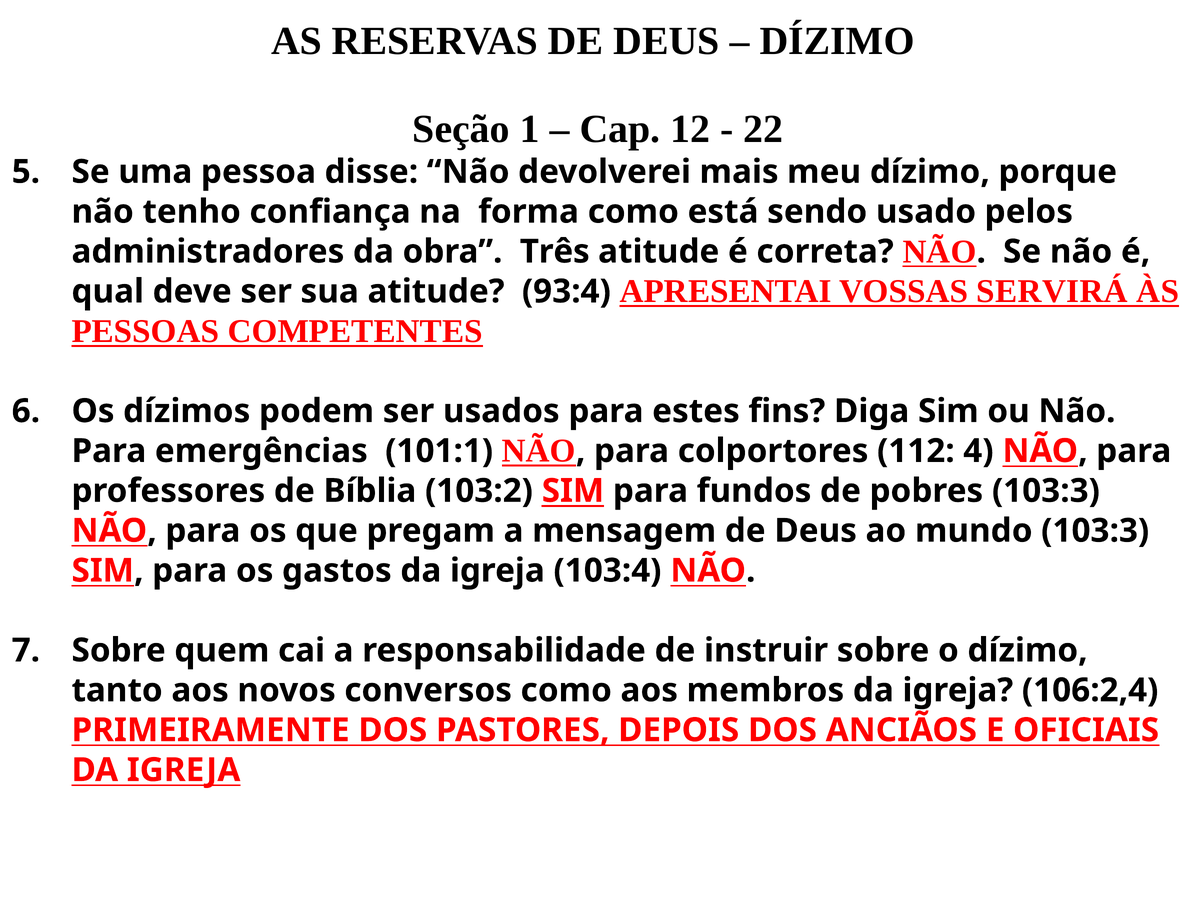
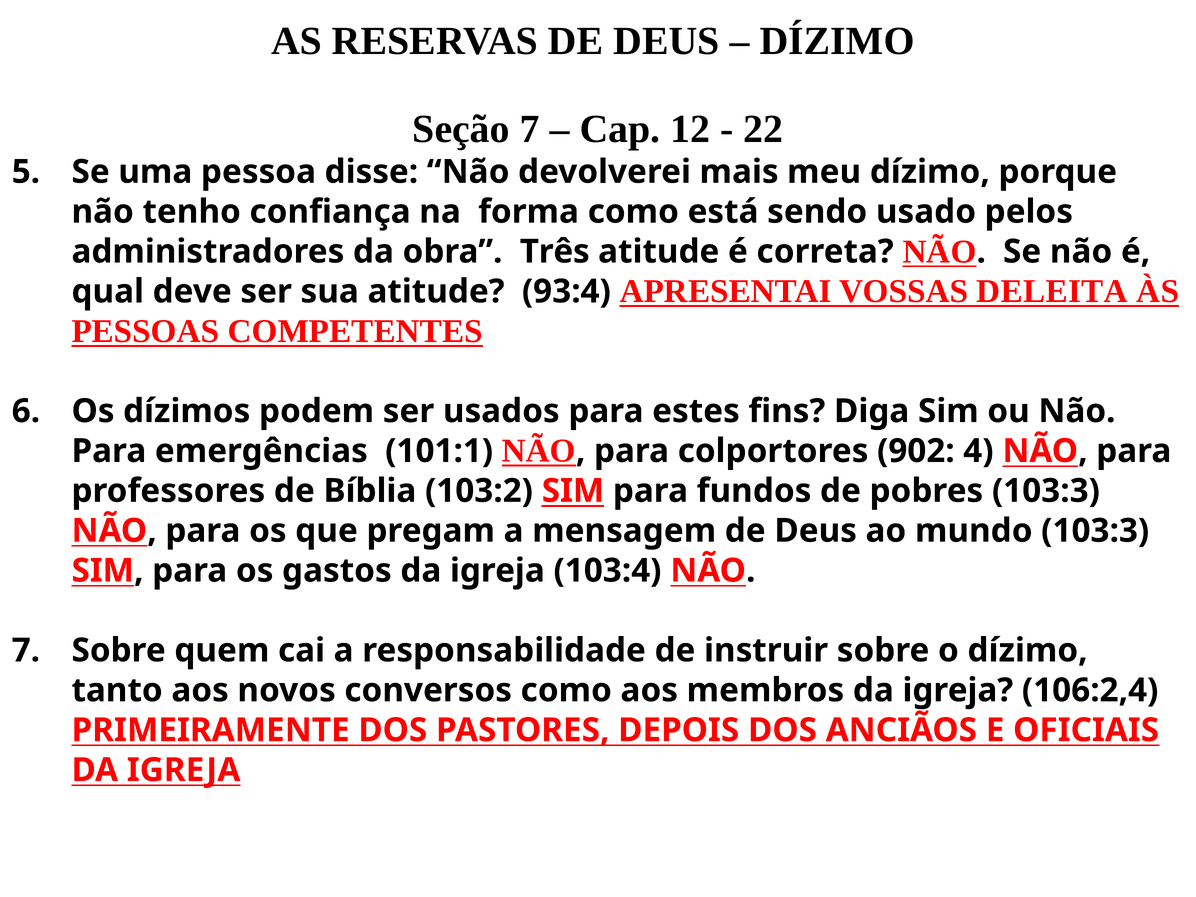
Seção 1: 1 -> 7 (530, 129)
SERVIRÁ: SERVIRÁ -> DELEITA (1052, 291)
112: 112 -> 902 (916, 451)
